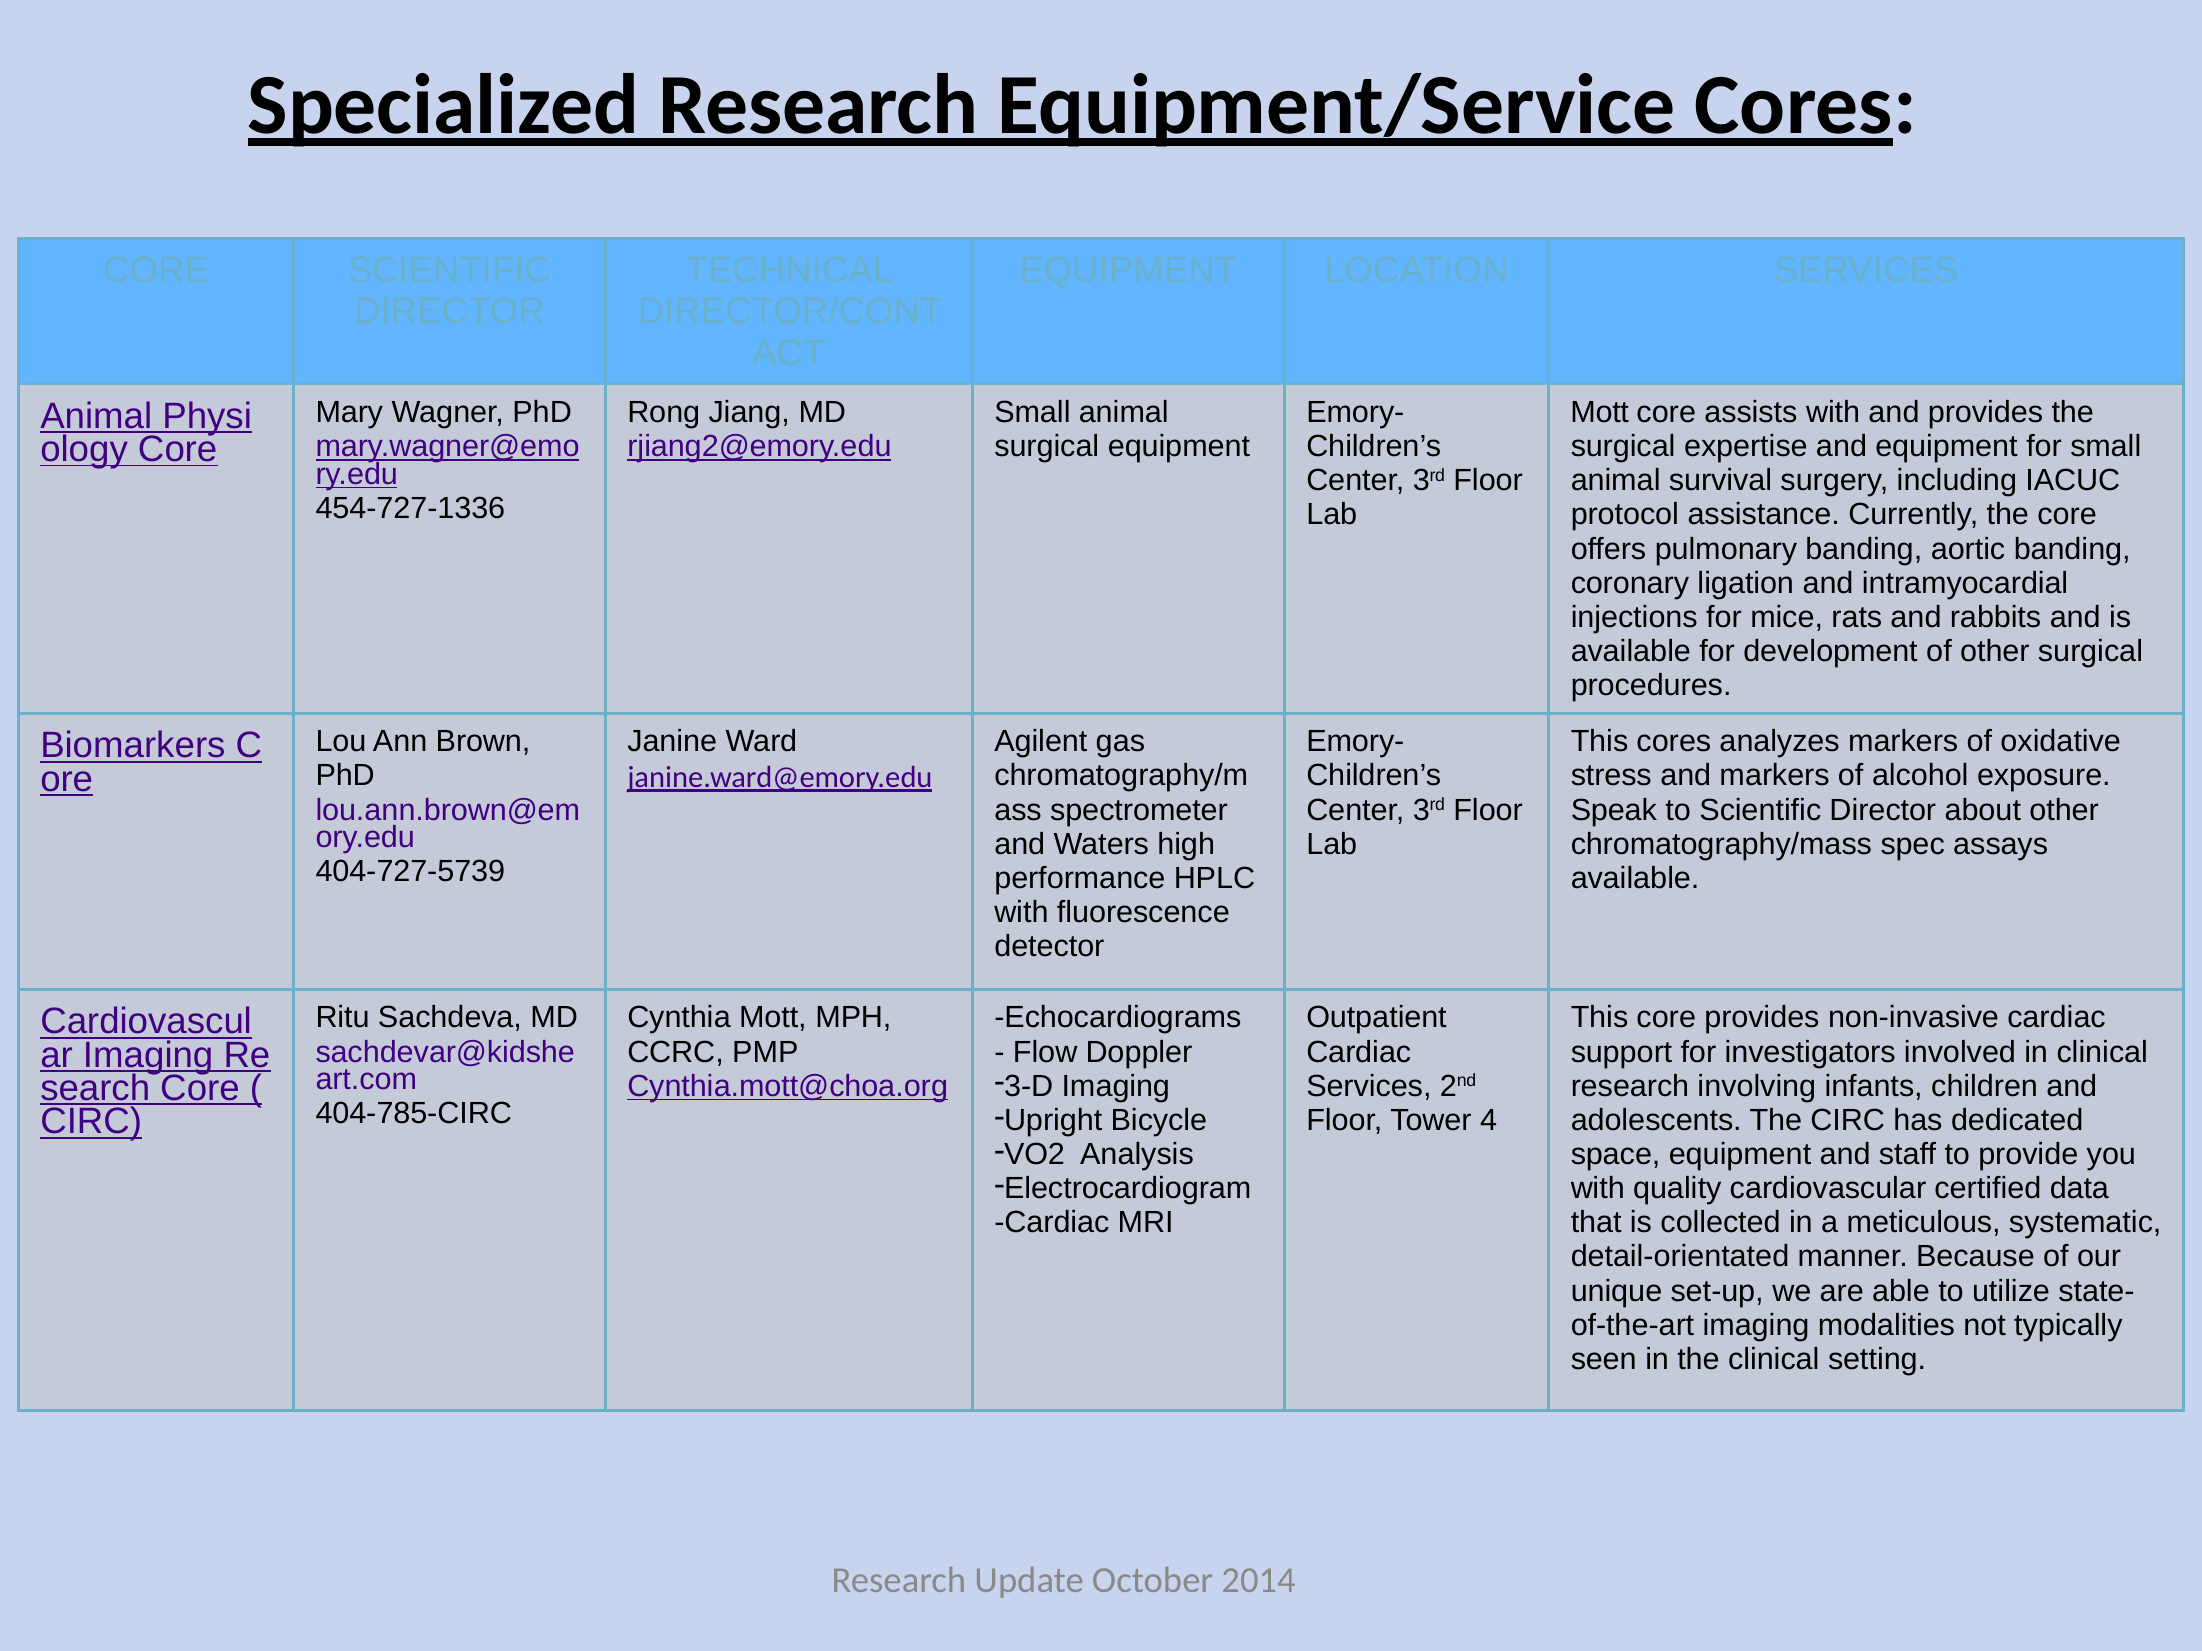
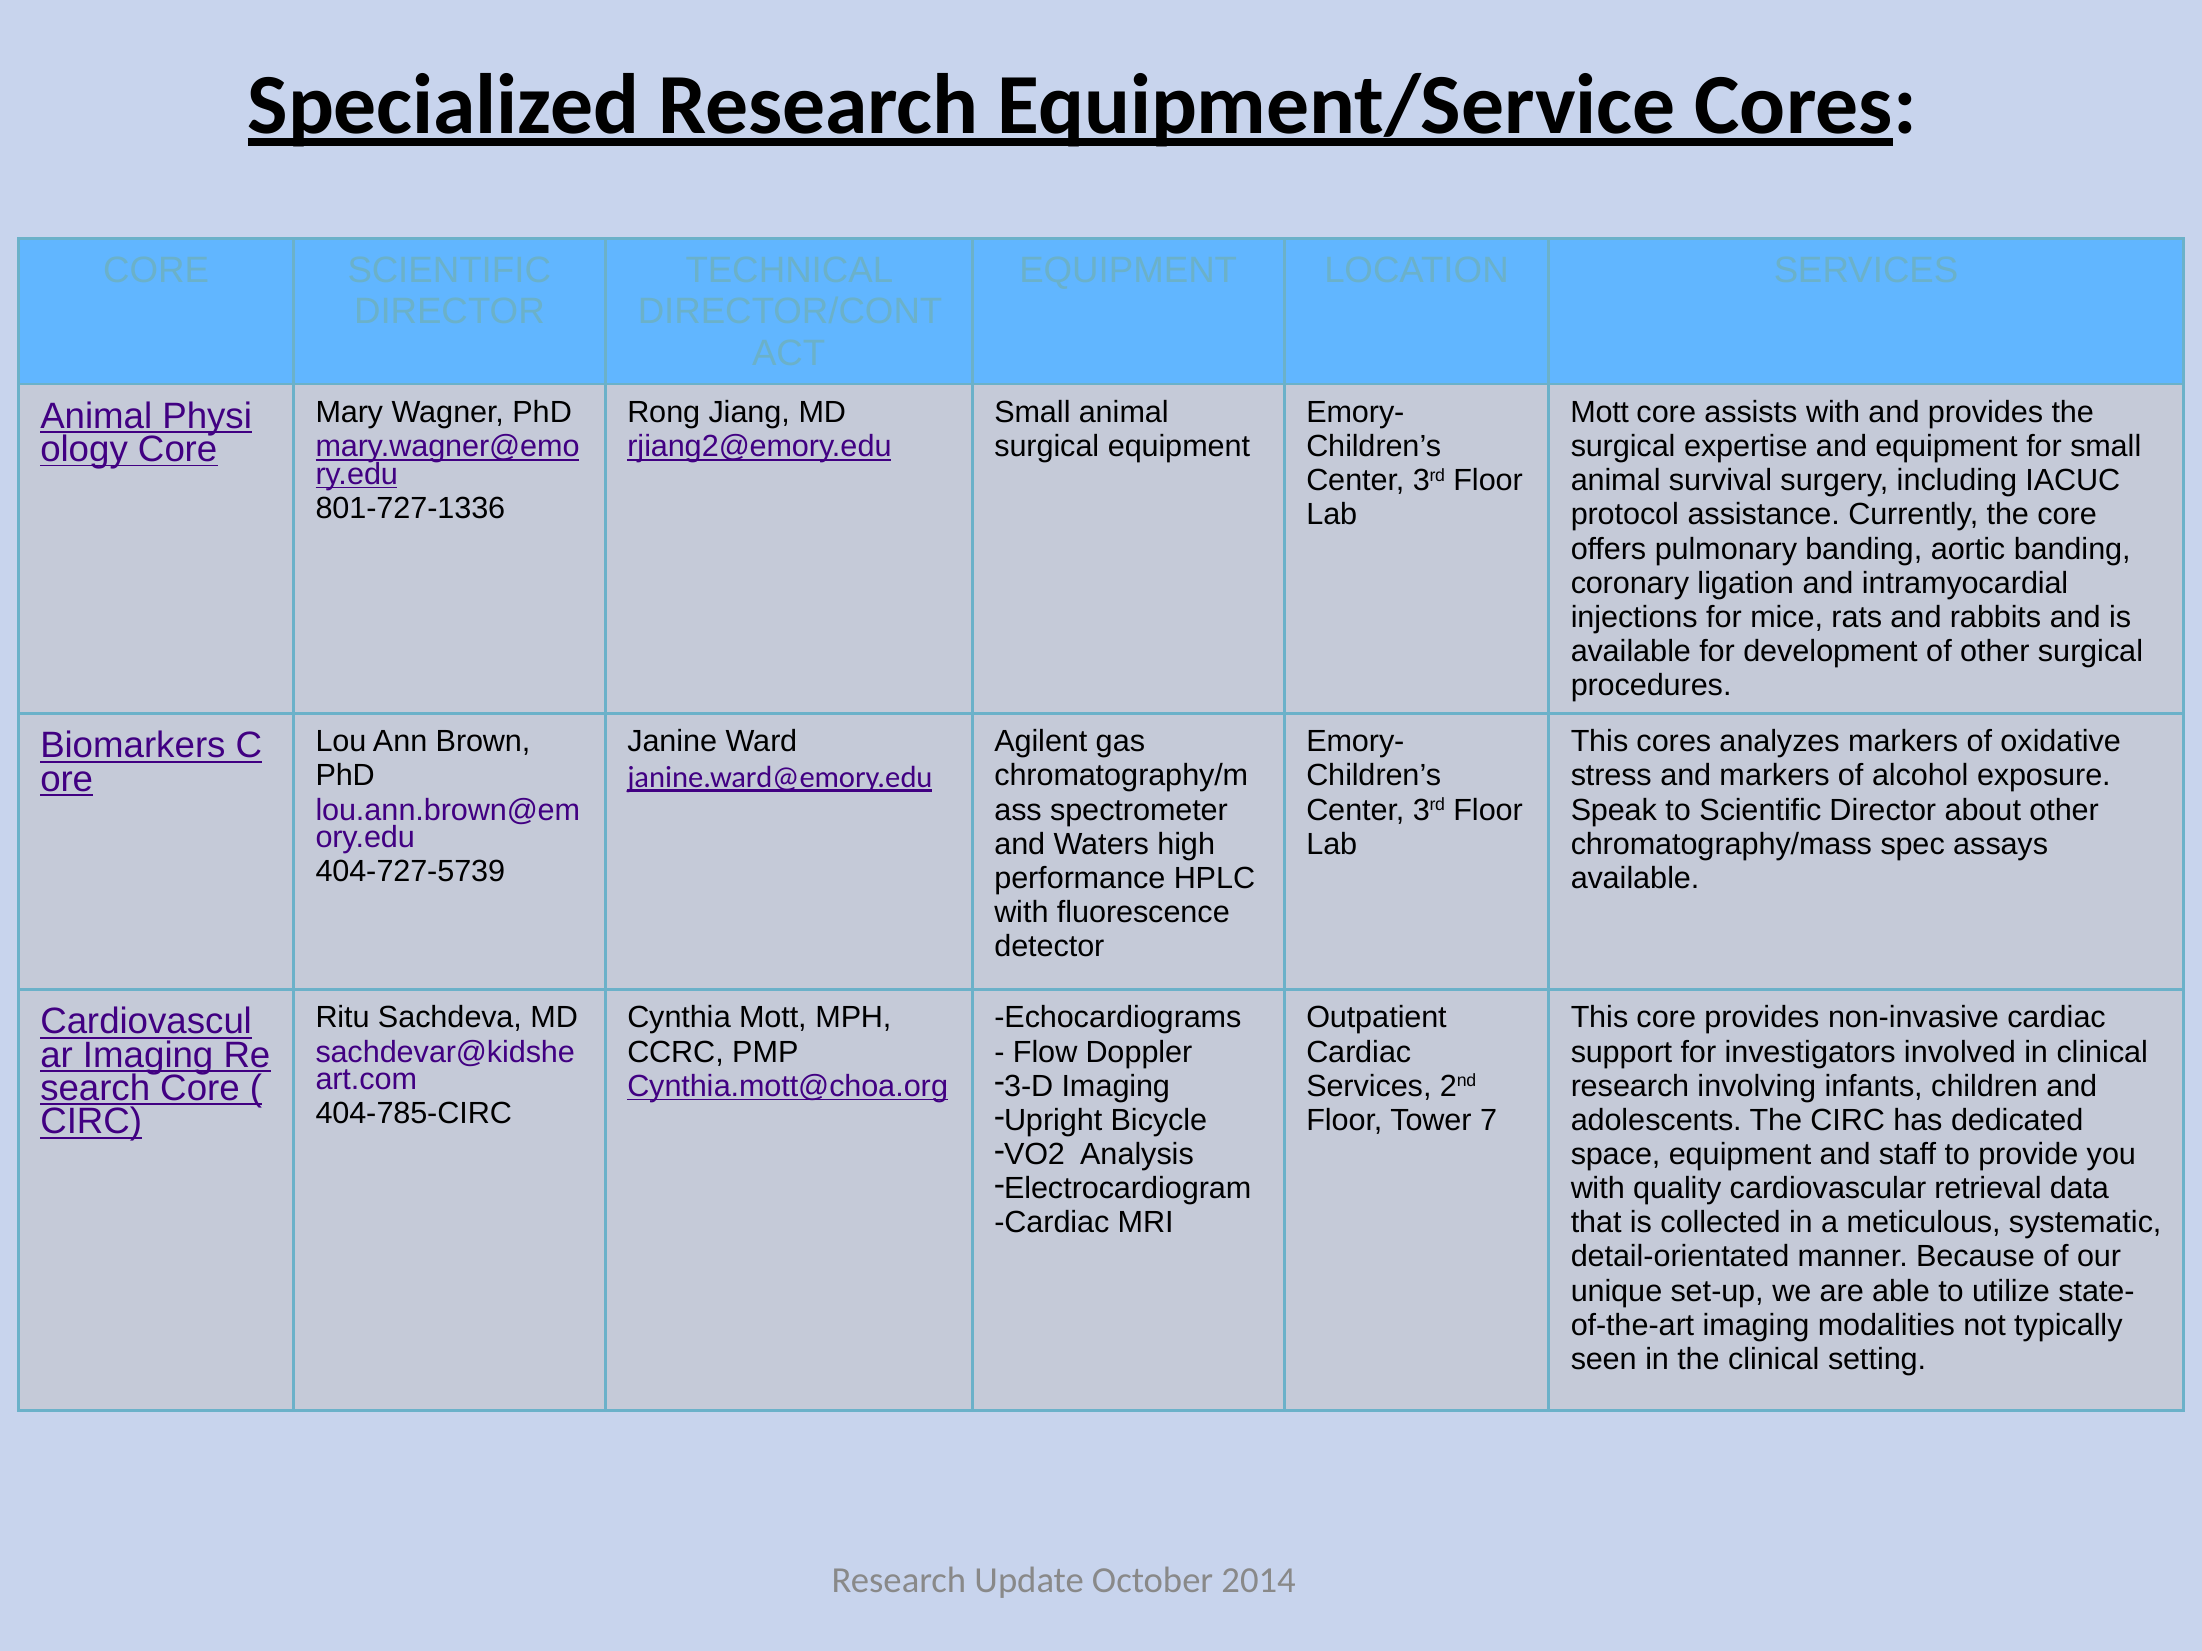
454-727-1336: 454-727-1336 -> 801-727-1336 (410, 508)
4: 4 -> 7 (1489, 1121)
certified: certified -> retrieval (1988, 1189)
